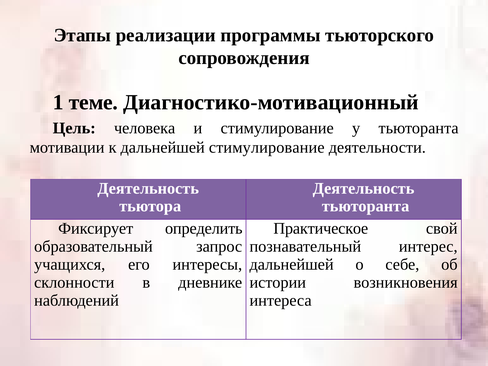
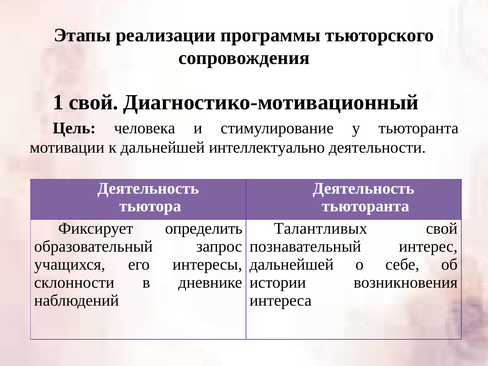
1 теме: теме -> свой (93, 102)
дальнейшей стимулирование: стимулирование -> интеллектуально (267, 148)
Практическое: Практическое -> Талантливых (321, 229)
